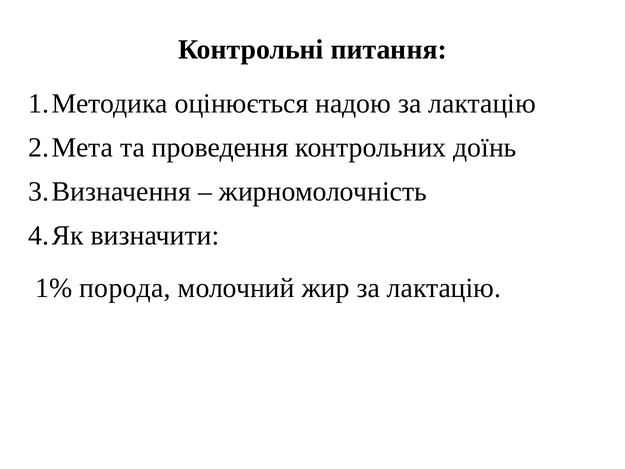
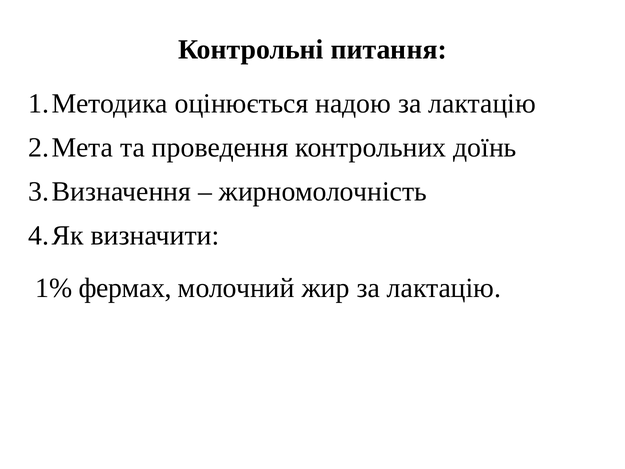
порода: порода -> фермах (125, 288)
